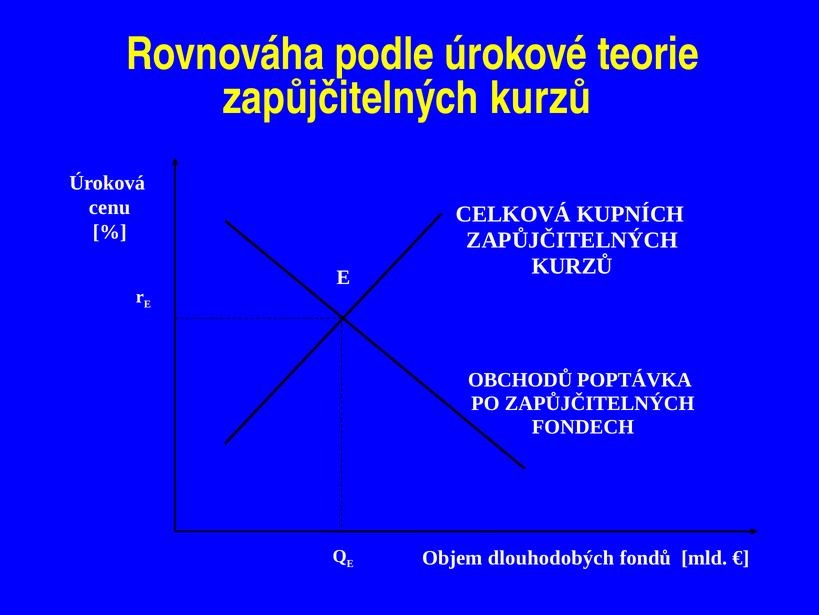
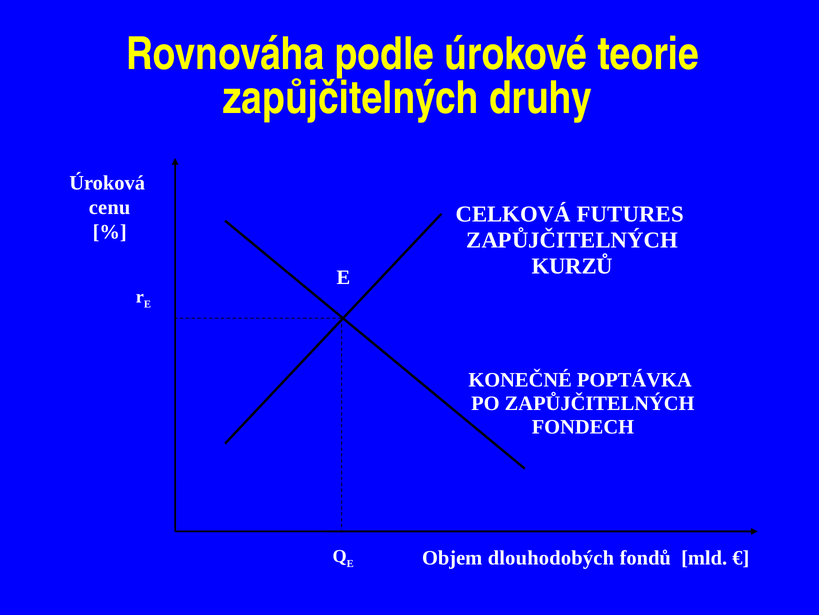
kurzů: kurzů -> druhy (541, 98)
KUPNÍCH: KUPNÍCH -> FUTURES (630, 214)
OBCHODŮ: OBCHODŮ -> KONEČNÉ (520, 380)
